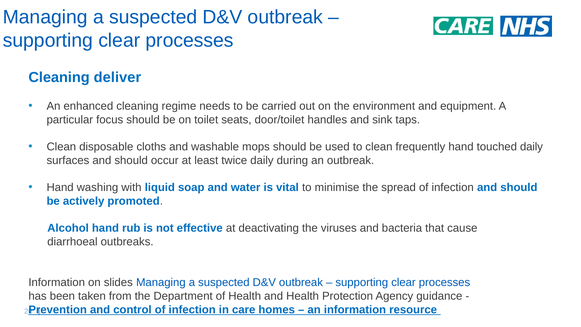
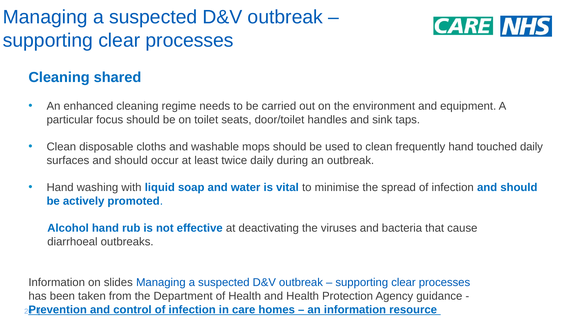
deliver: deliver -> shared (118, 77)
